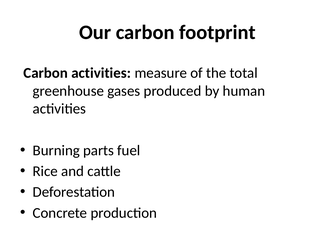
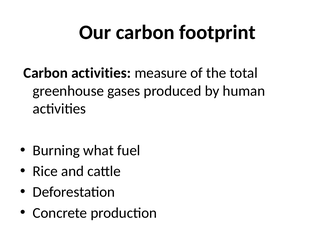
parts: parts -> what (98, 151)
